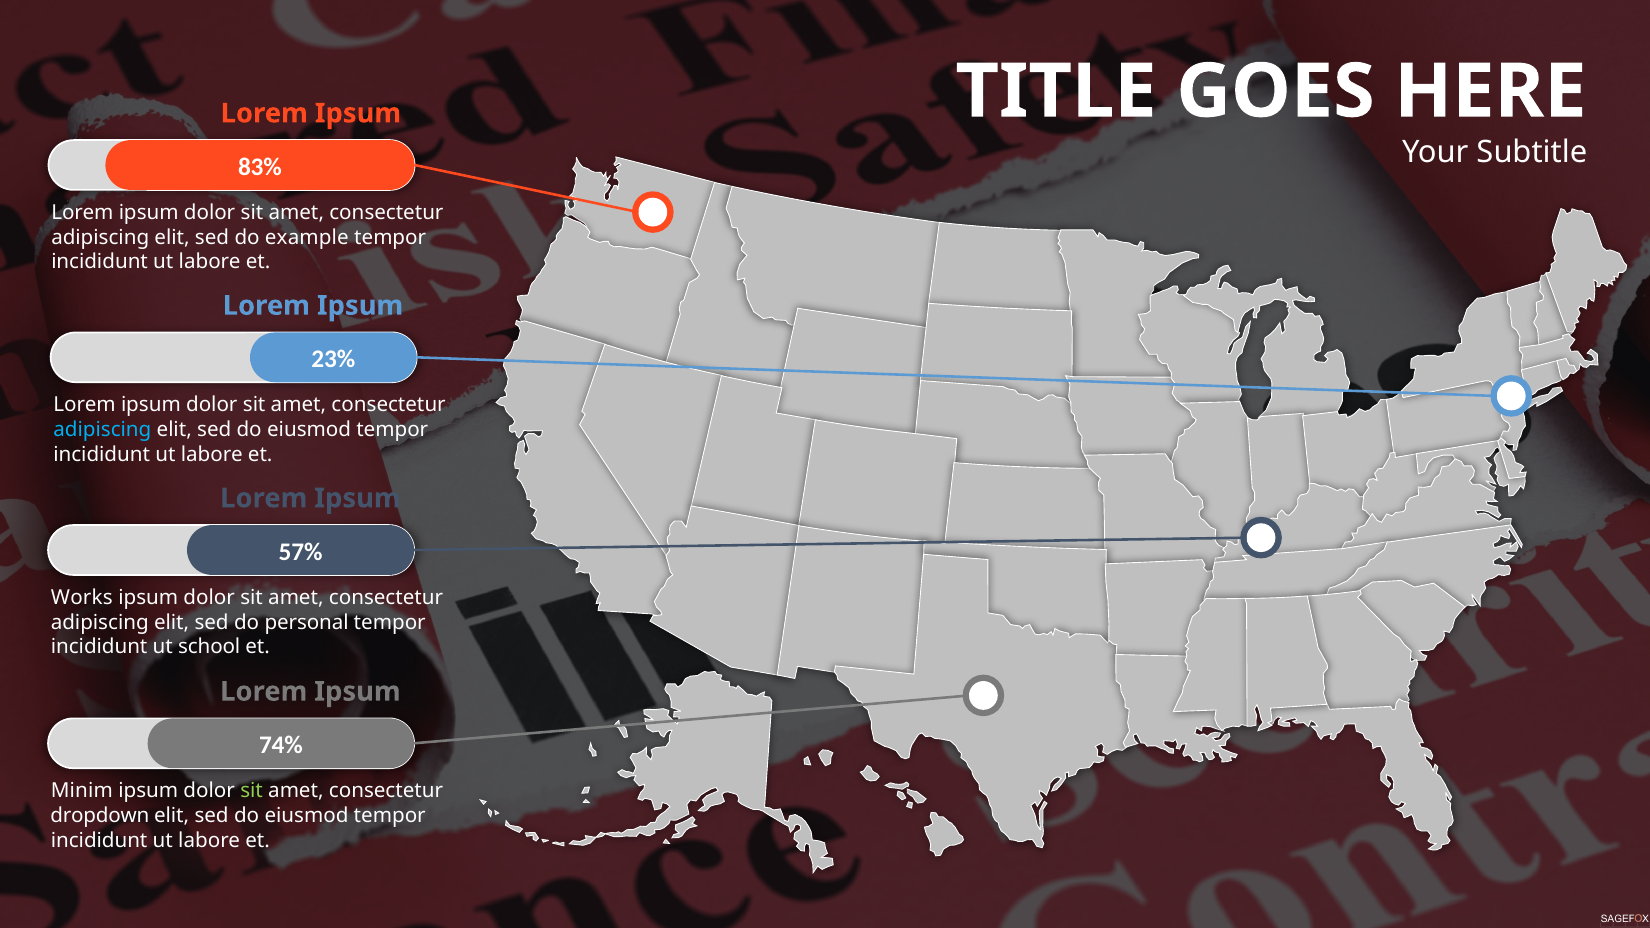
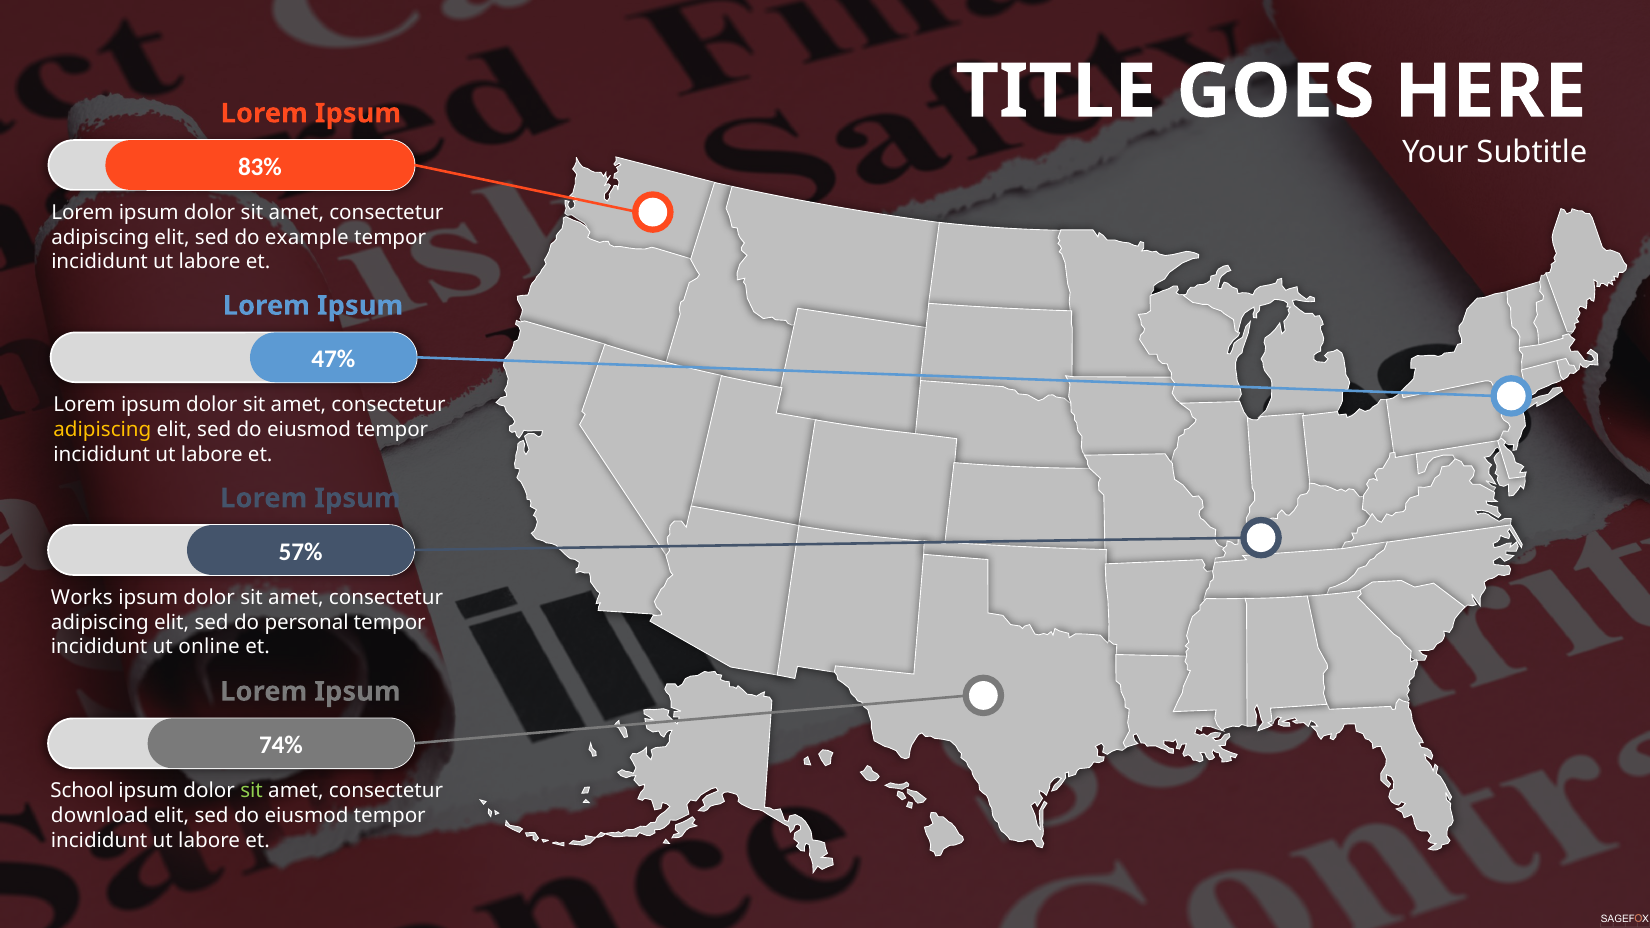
23%: 23% -> 47% (333, 359)
adipiscing colour: light blue -> yellow (102, 430)
school: school -> online (209, 647)
Minim: Minim -> School (82, 791)
dropdown: dropdown -> download (100, 816)
